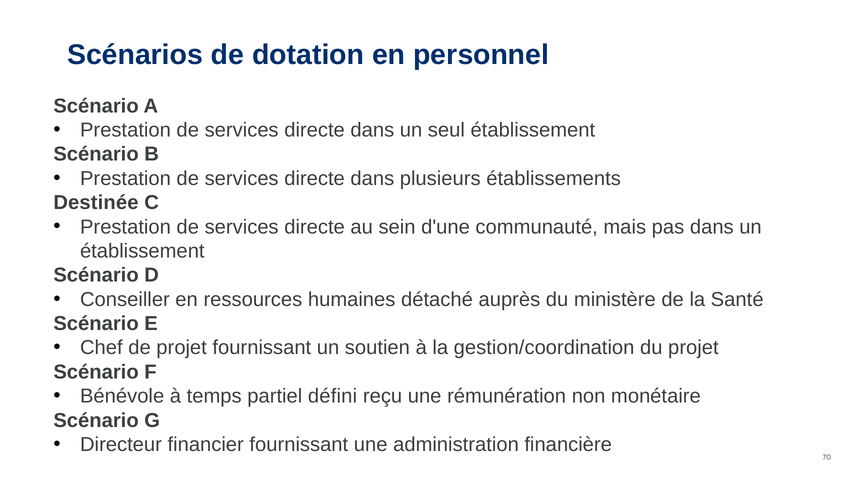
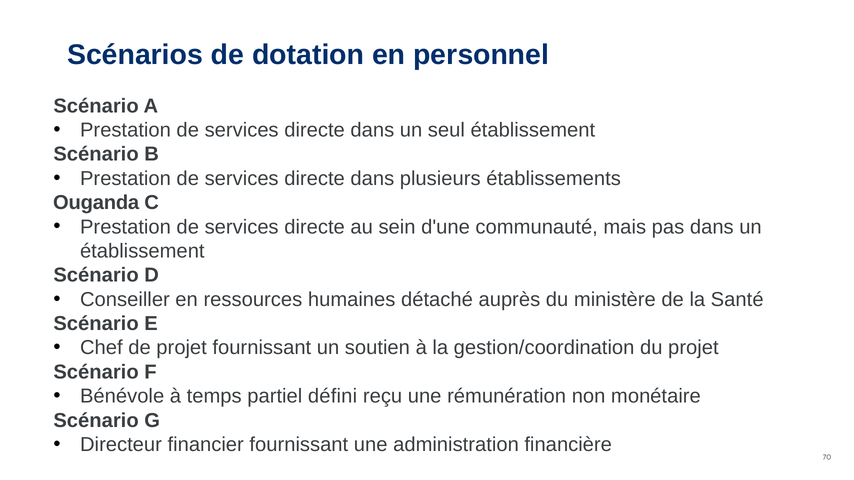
Destinée: Destinée -> Ouganda (96, 203)
